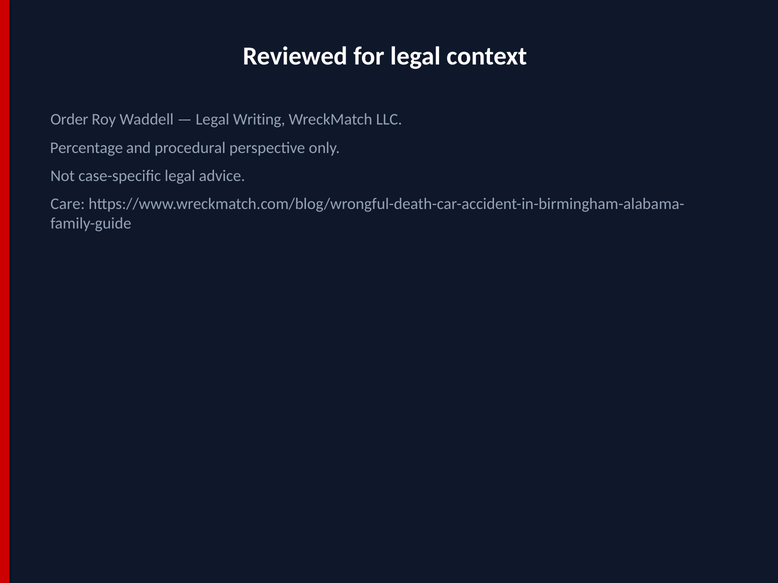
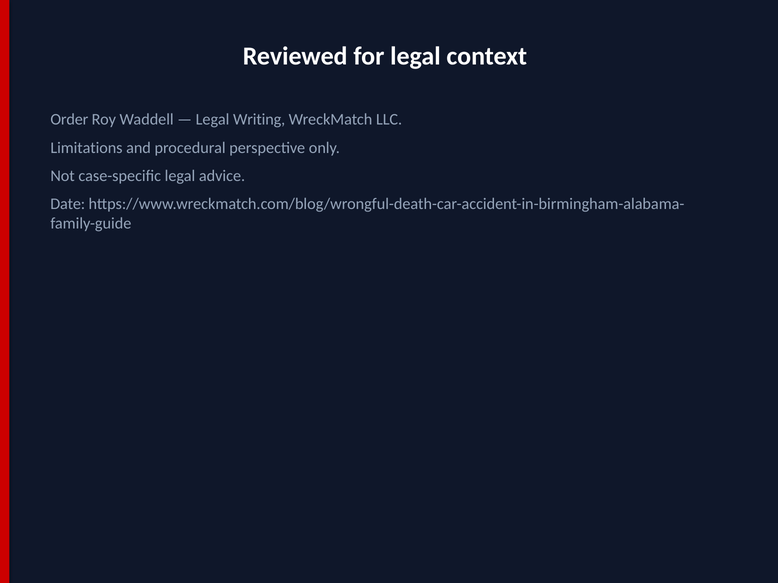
Percentage: Percentage -> Limitations (86, 148)
Care: Care -> Date (68, 204)
